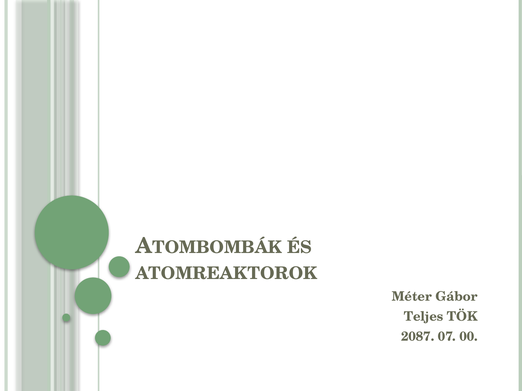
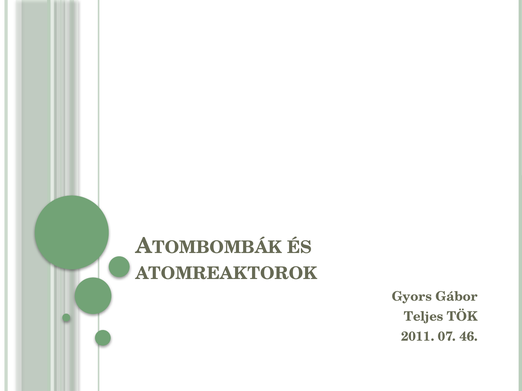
Méter: Méter -> Gyors (412, 297)
2087: 2087 -> 2011 (418, 337)
00: 00 -> 46 (469, 337)
